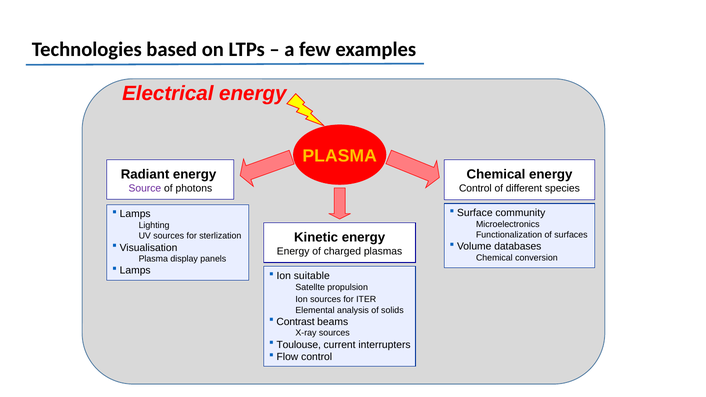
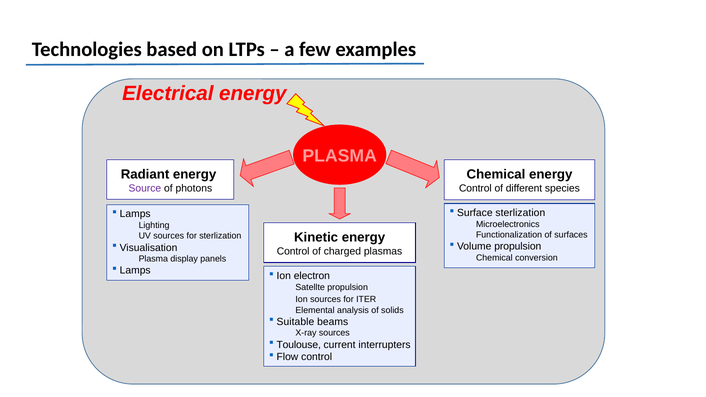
PLASMA colour: yellow -> pink (340, 156)
Surface community: community -> sterlization (520, 213)
Volume databases: databases -> propulsion (518, 247)
Energy: Energy -> Control (293, 251)
suitable: suitable -> electron (312, 276)
Contrast: Contrast -> Suitable (295, 322)
